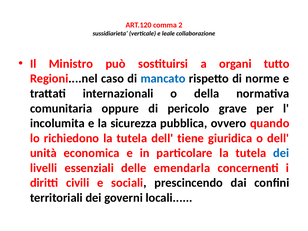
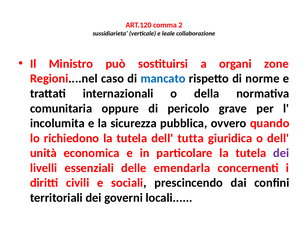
tutto: tutto -> zone (277, 64)
tiene: tiene -> tutta (191, 138)
dei colour: blue -> purple (281, 153)
